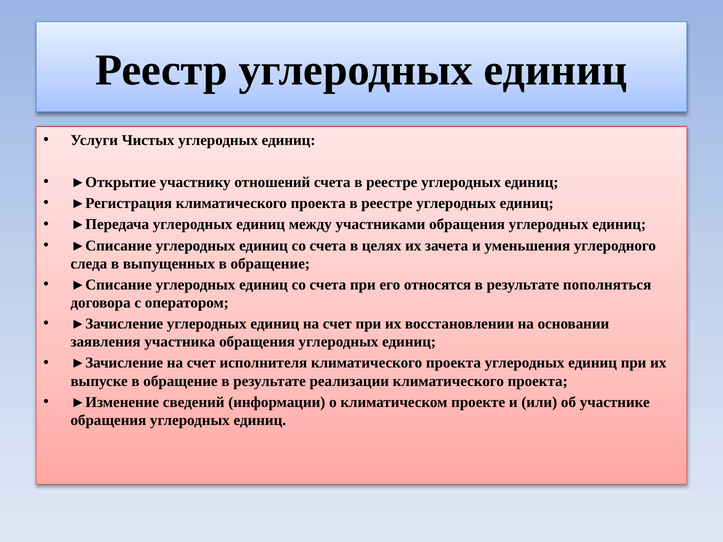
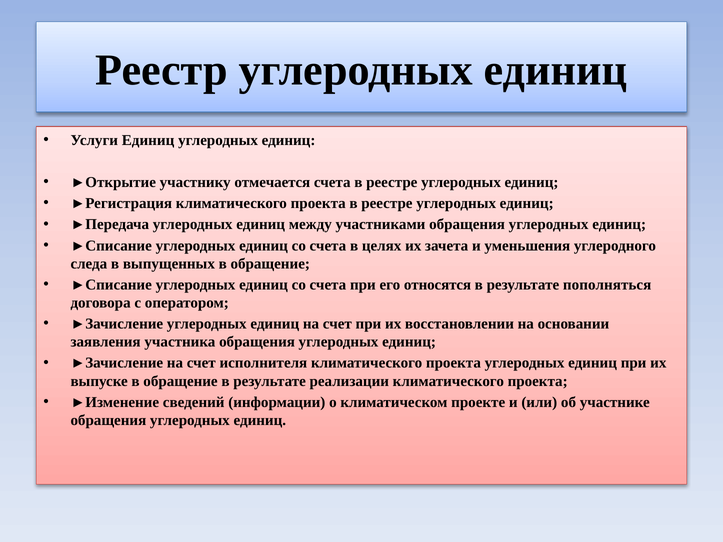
Услуги Чистых: Чистых -> Единиц (148, 140)
отношений: отношений -> отмечается (272, 182)
